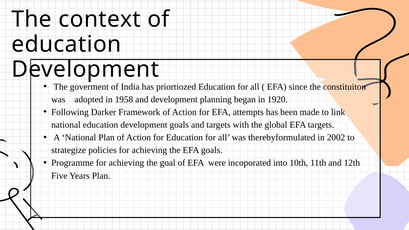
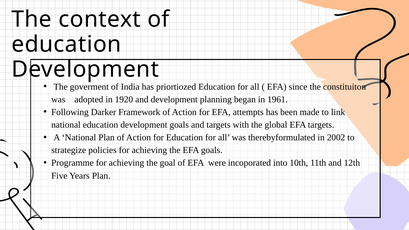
1958: 1958 -> 1920 (124, 99)
1920: 1920 -> 1961 (278, 99)
